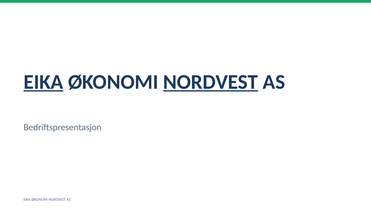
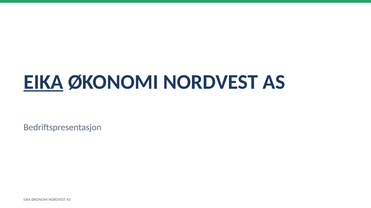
NORDVEST underline: present -> none (211, 82)
